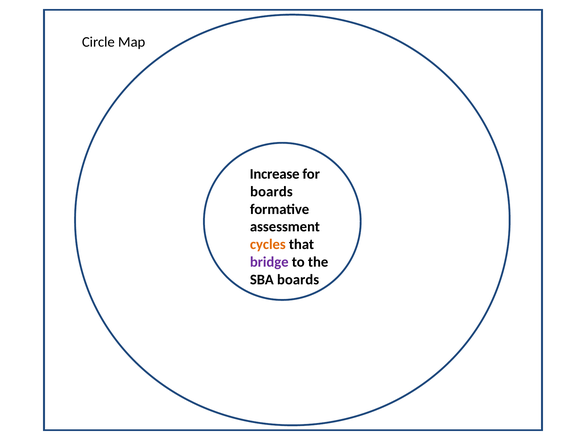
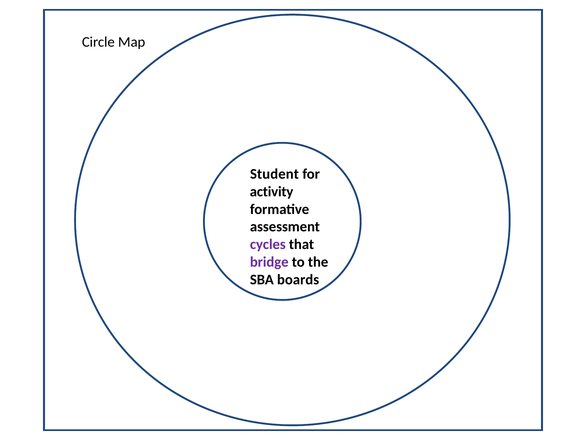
Increase: Increase -> Student (274, 174)
boards: boards -> activity (272, 191)
cycles colour: orange -> purple (268, 244)
